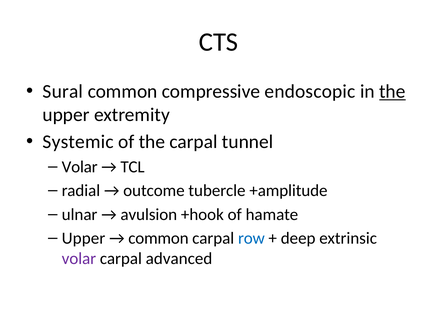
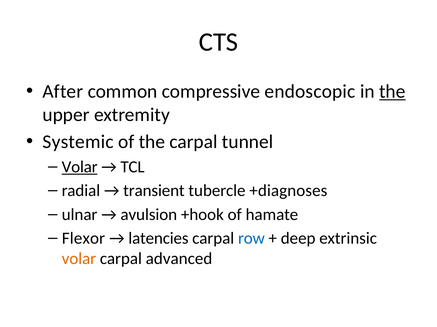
Sural: Sural -> After (63, 92)
Volar underline: none -> present (80, 167)
outcome: outcome -> transient (154, 191)
+amplitude: +amplitude -> +diagnoses (288, 191)
Upper: Upper -> Flexor (83, 239)
common: common -> latencies (158, 239)
volar colour: purple -> orange (79, 259)
